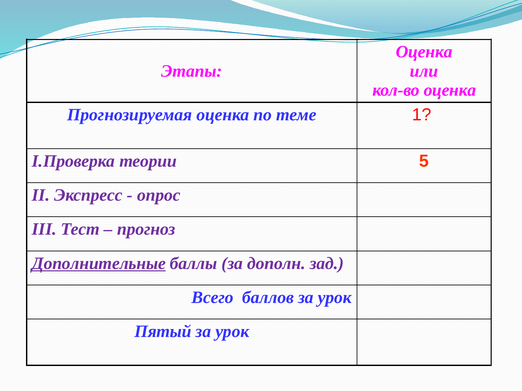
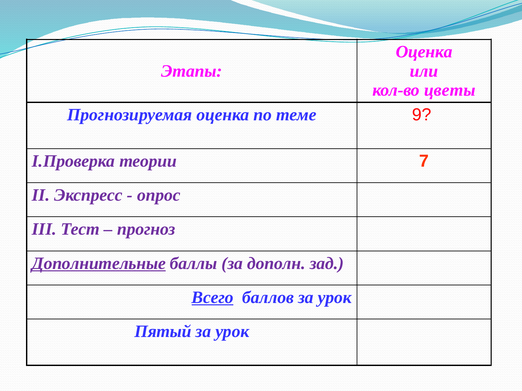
кол-во оценка: оценка -> цветы (450, 90)
1: 1 -> 9 (422, 115)
5: 5 -> 7 (424, 161)
Всего underline: none -> present (212, 298)
